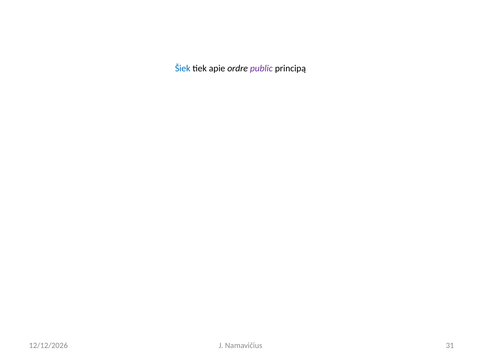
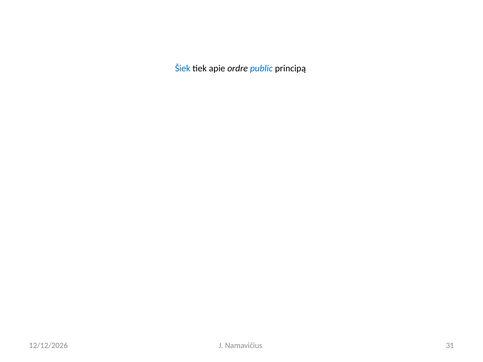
public colour: purple -> blue (261, 68)
